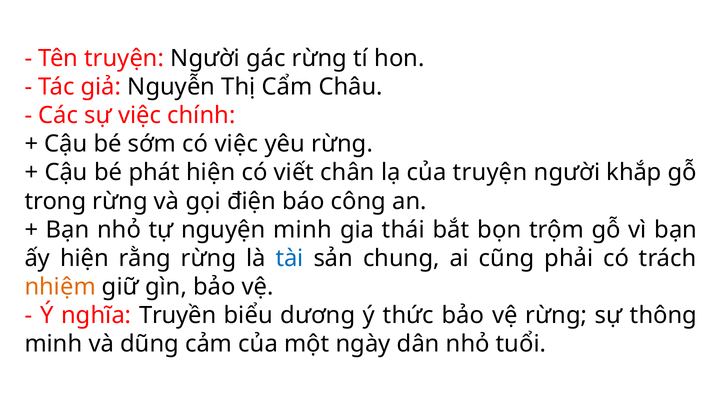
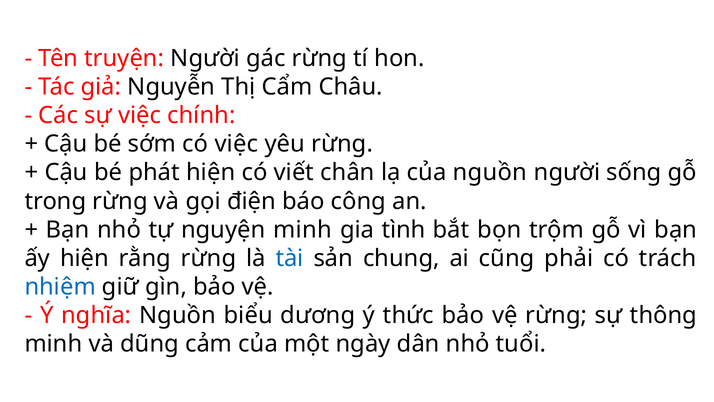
của truyện: truyện -> nguồn (490, 172)
khắp: khắp -> sống (634, 172)
thái: thái -> tình (404, 230)
nhiệm colour: orange -> blue (60, 287)
nghĩa Truyền: Truyền -> Nguồn (178, 315)
